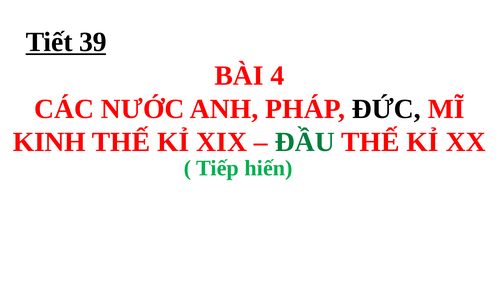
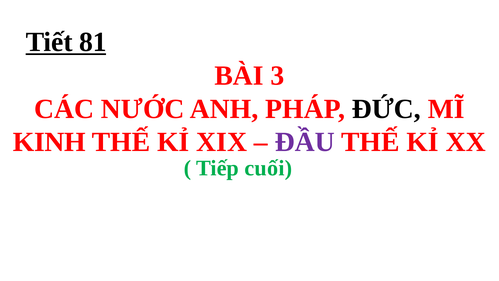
39: 39 -> 81 (93, 42)
4: 4 -> 3 (278, 75)
ĐẦU colour: green -> purple (305, 142)
hiến: hiến -> cuối (268, 168)
